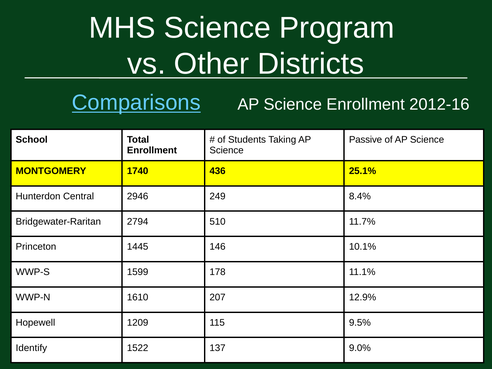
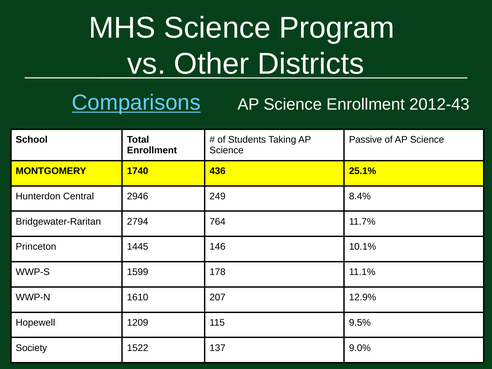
2012-16: 2012-16 -> 2012-43 (439, 104)
510: 510 -> 764 (218, 222)
Identify: Identify -> Society (31, 348)
